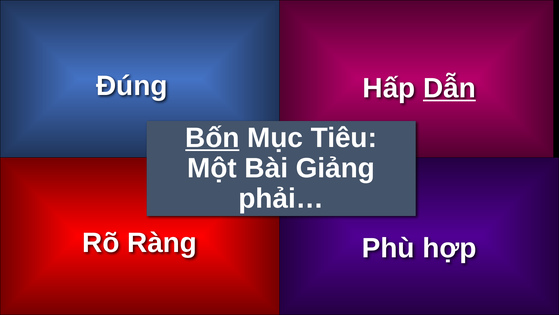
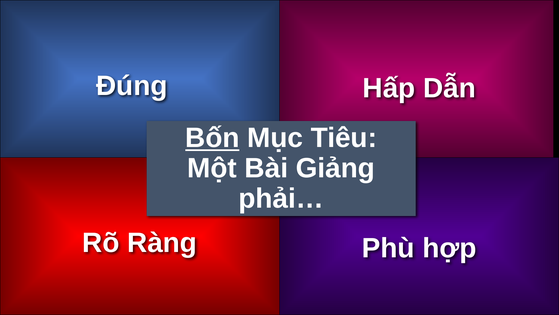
Dẫn underline: present -> none (449, 88)
